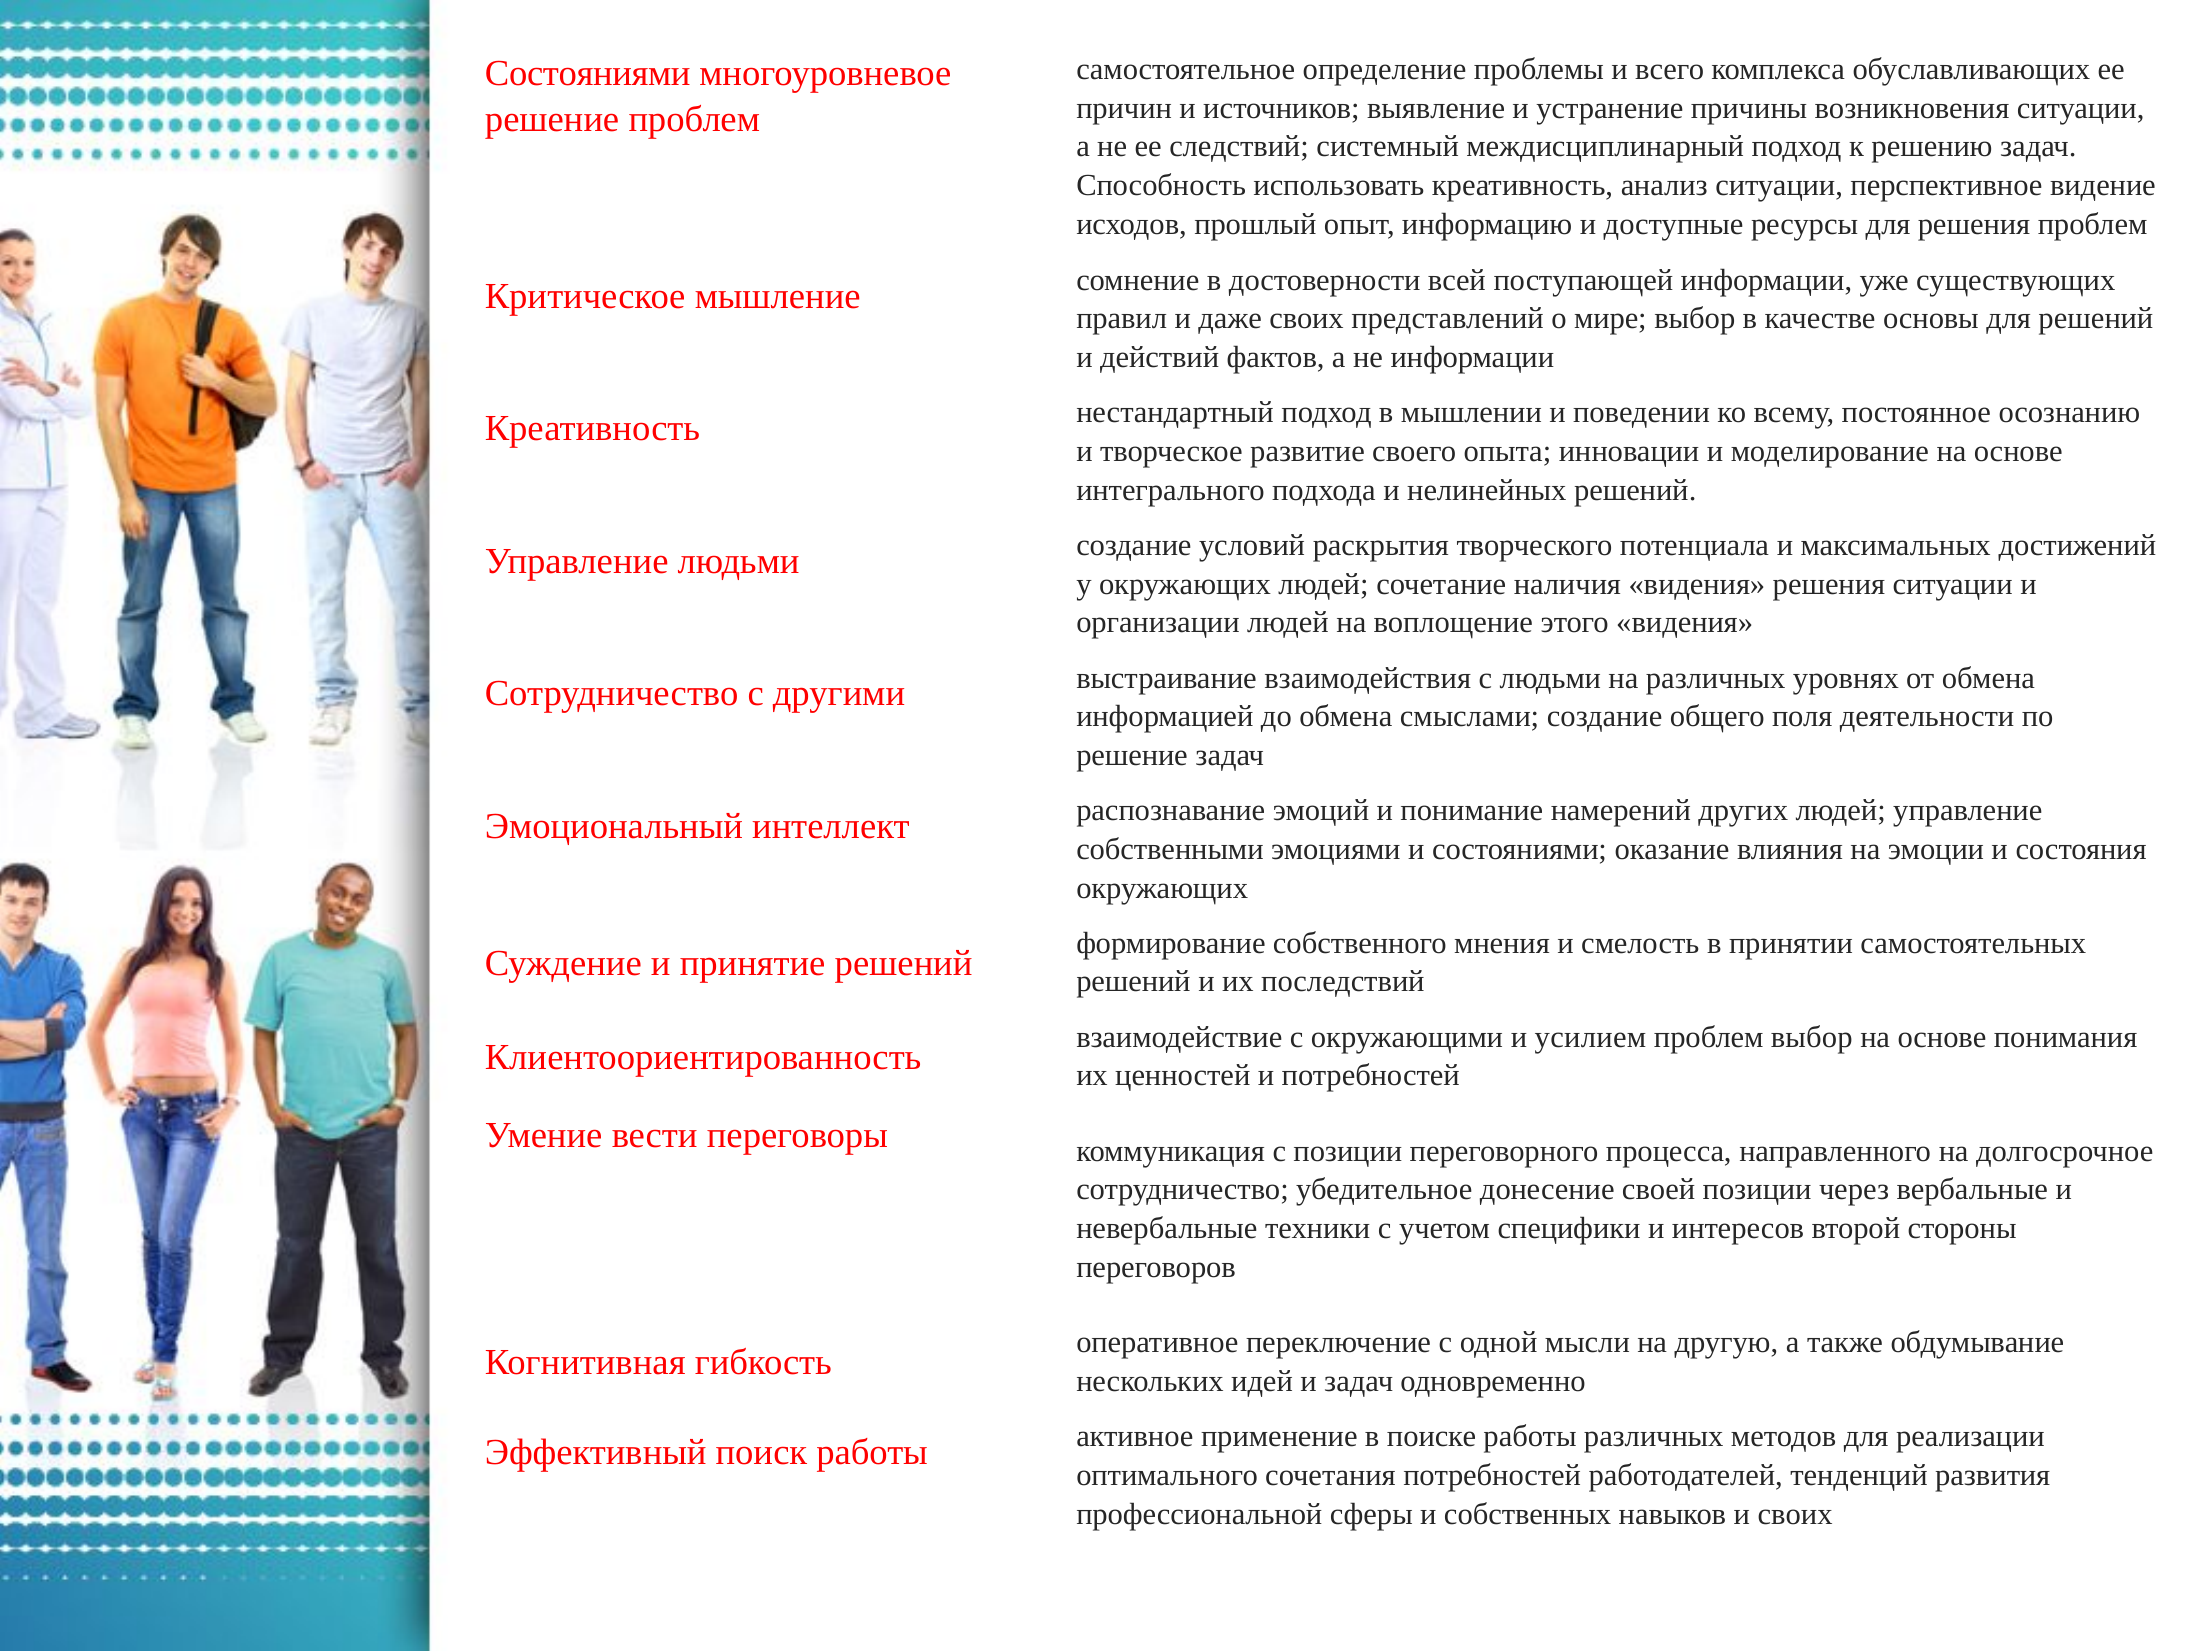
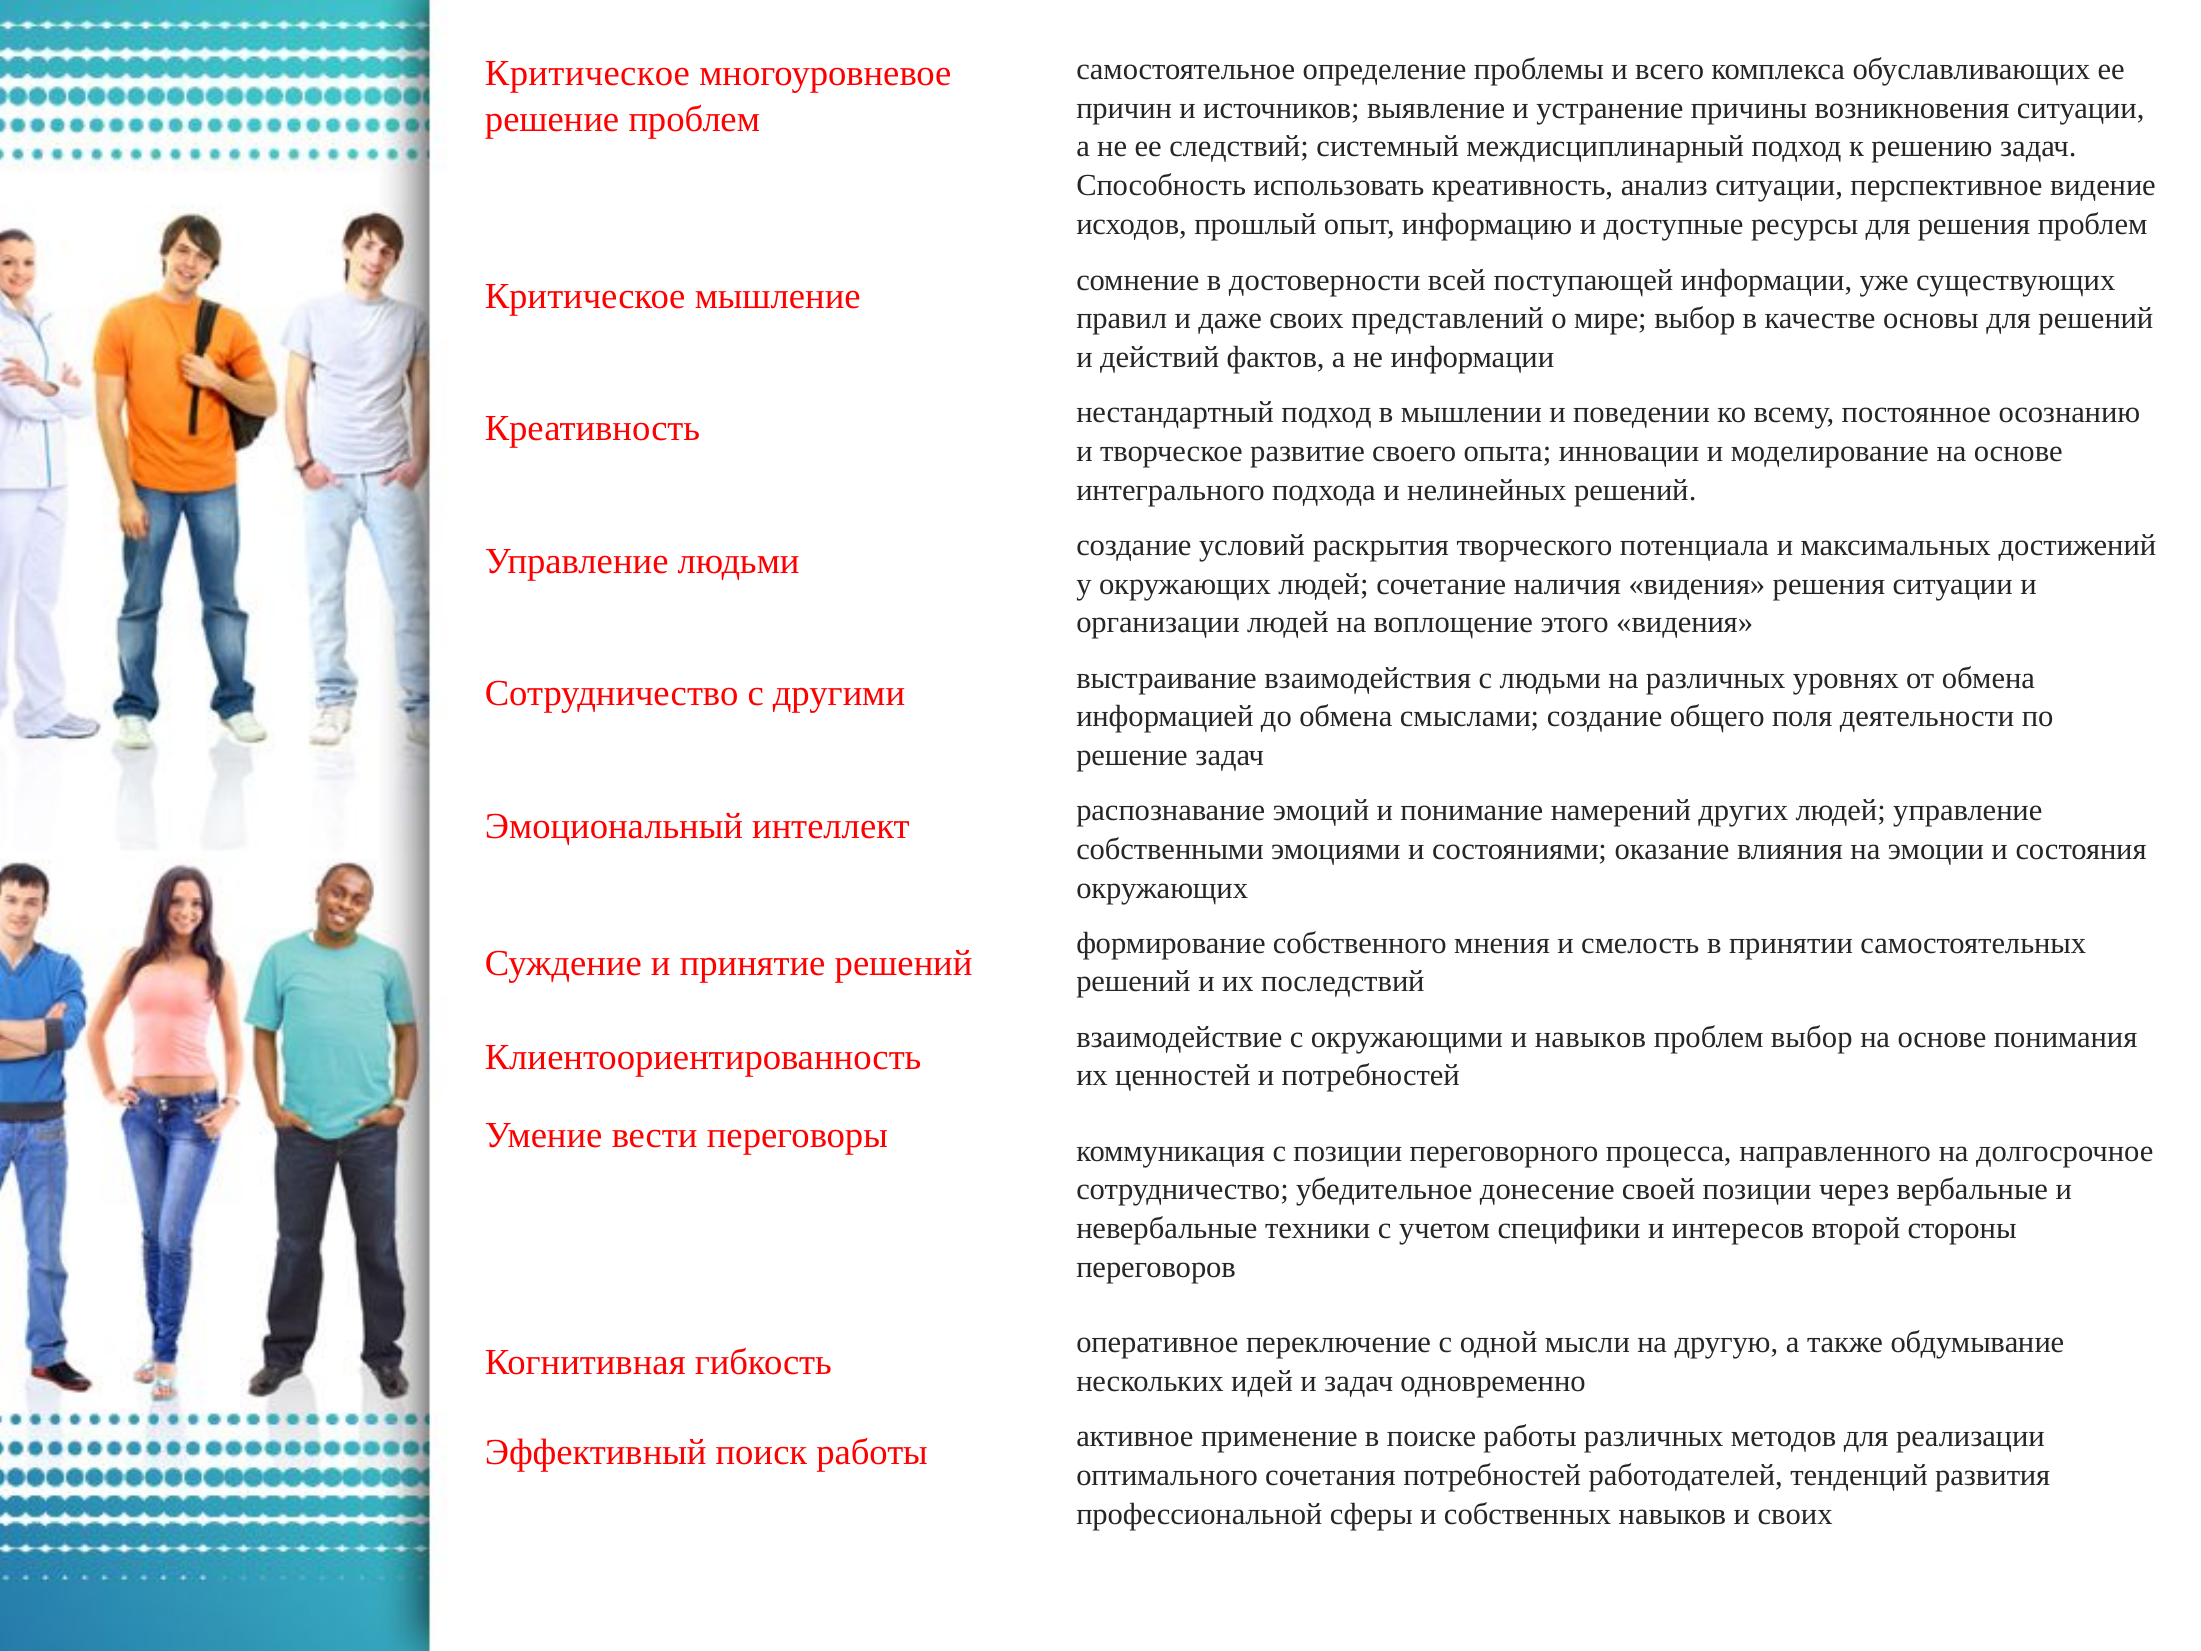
Состояниями: Состояниями -> Критическое (587, 73)
и усилием: усилием -> навыков (1590, 1037)
